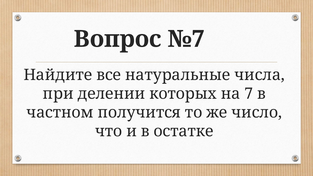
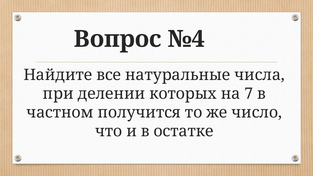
№7: №7 -> №4 (186, 39)
